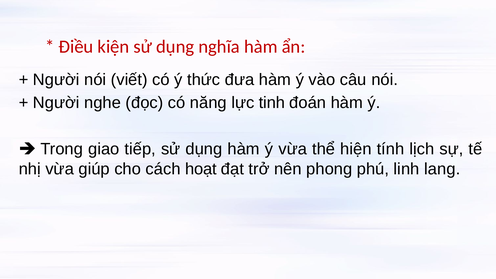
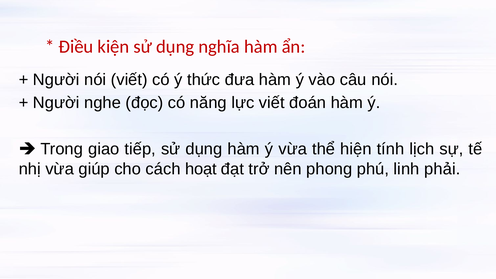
lực tinh: tinh -> viết (272, 103)
lang: lang -> phải (442, 169)
